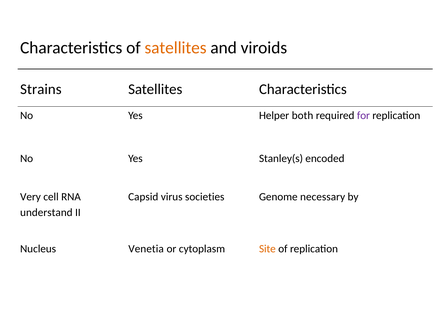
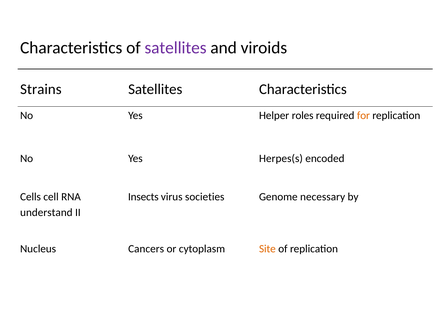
satellites colour: orange -> purple (176, 48)
both: both -> roles (303, 115)
for colour: purple -> orange (363, 115)
Stanley(s: Stanley(s -> Herpes(s (281, 158)
Very: Very -> Cells (30, 197)
Capsid: Capsid -> Insects (143, 197)
Venetia: Venetia -> Cancers (146, 249)
